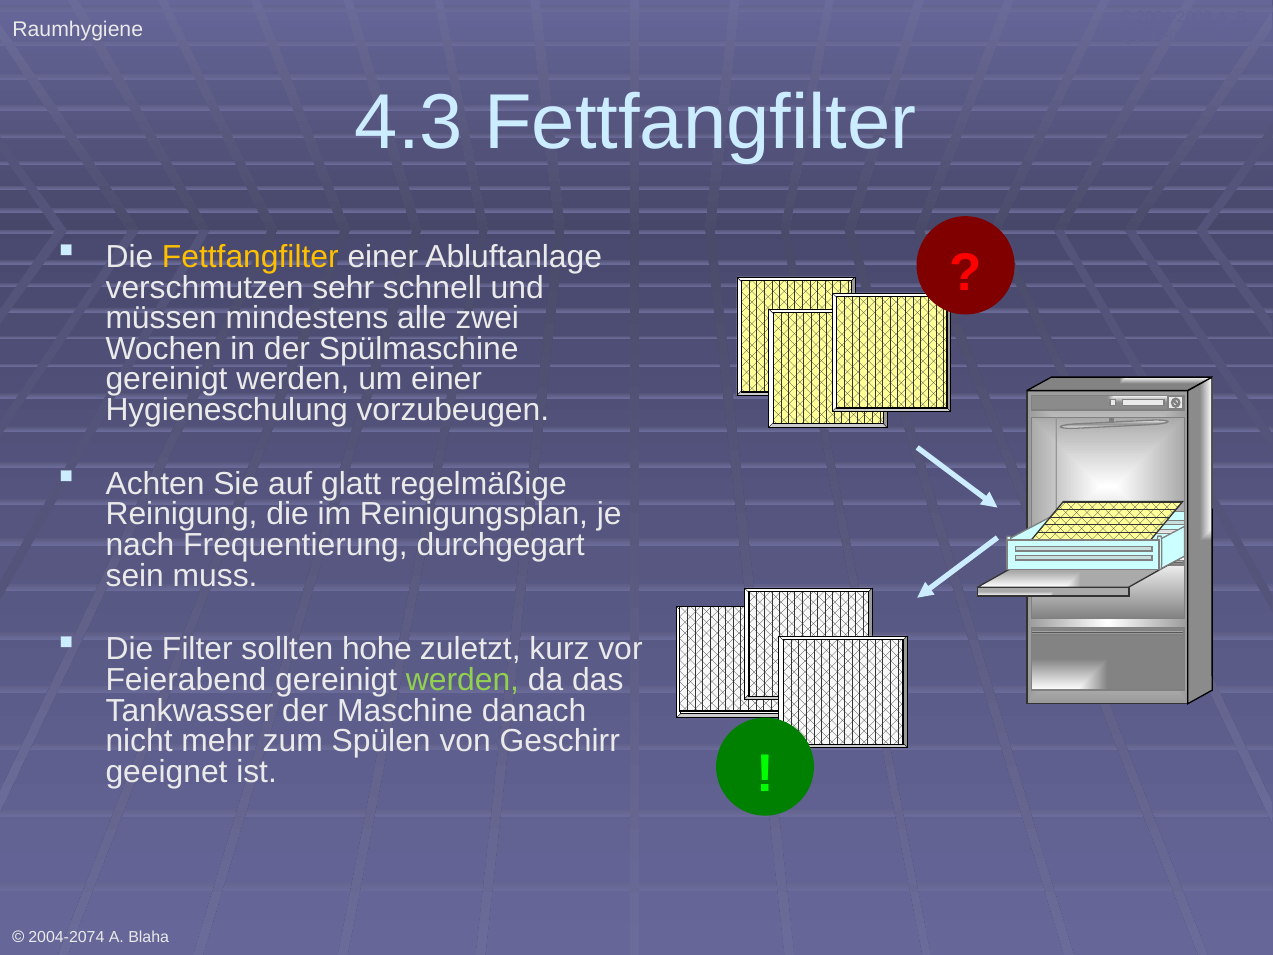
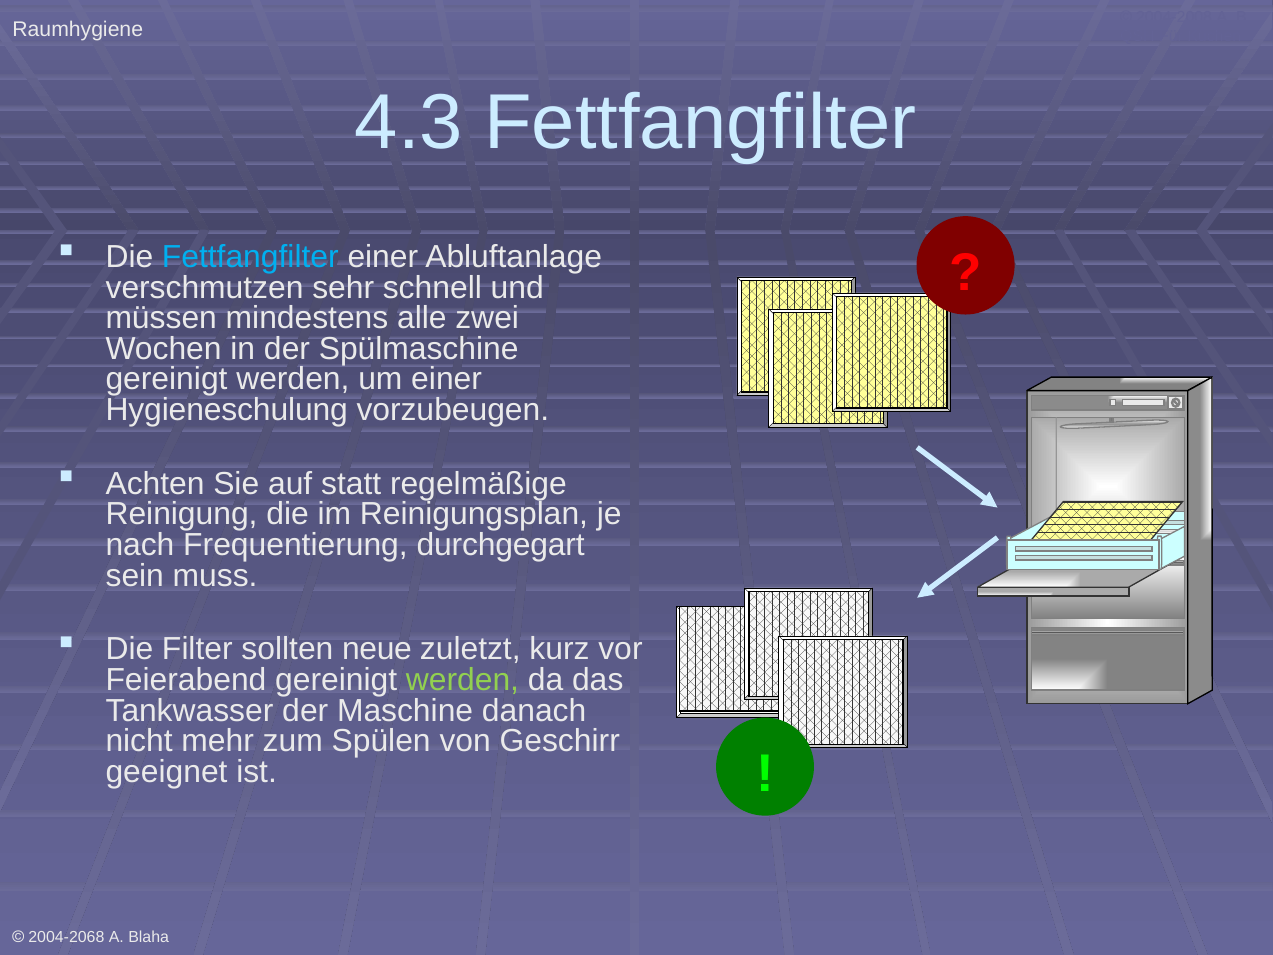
Fettfangfilter colour: yellow -> light blue (250, 257)
glatt: glatt -> statt (351, 484)
hohe: hohe -> neue (377, 649)
2004-2074: 2004-2074 -> 2004-2068 (66, 937)
